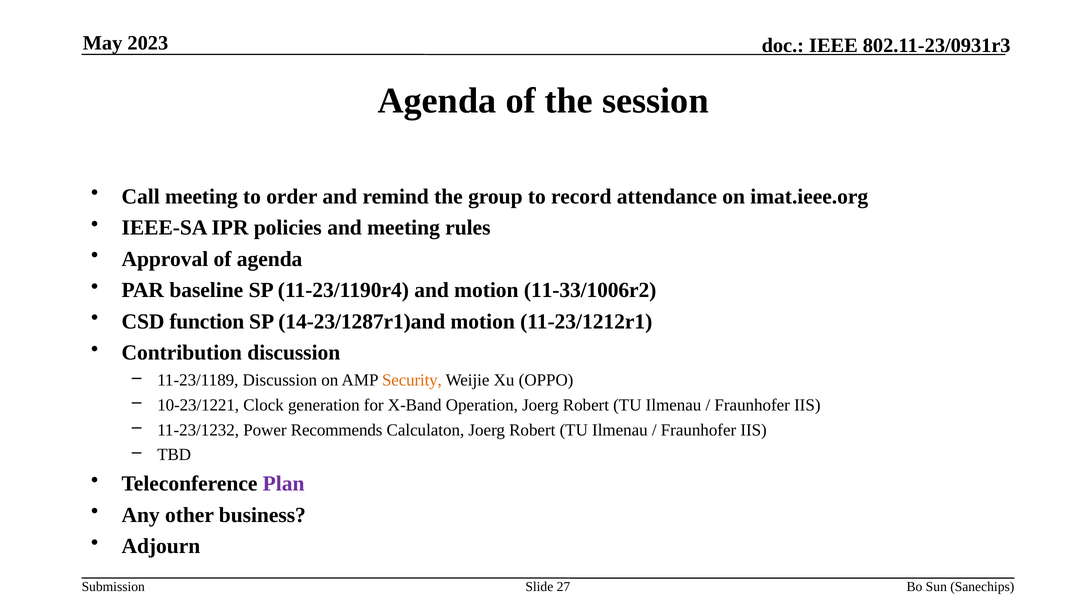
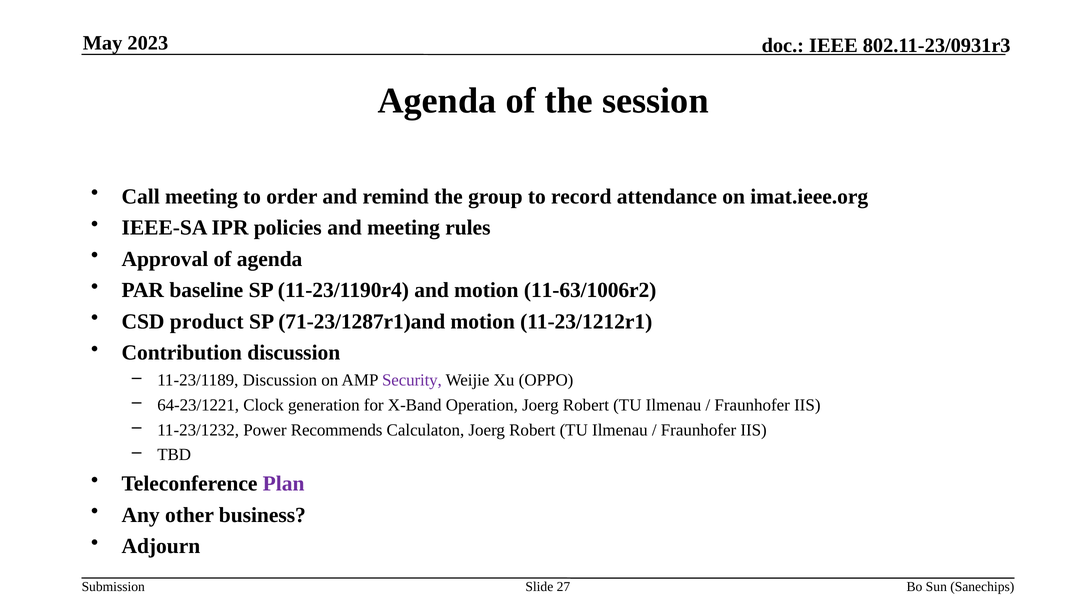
11-33/1006r2: 11-33/1006r2 -> 11-63/1006r2 (590, 290)
function: function -> product (207, 321)
14-23/1287r1)and: 14-23/1287r1)and -> 71-23/1287r1)and (362, 321)
Security colour: orange -> purple (412, 380)
10-23/1221: 10-23/1221 -> 64-23/1221 (198, 405)
